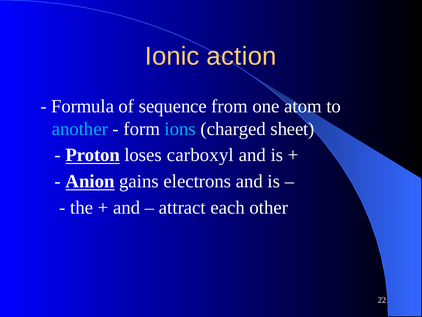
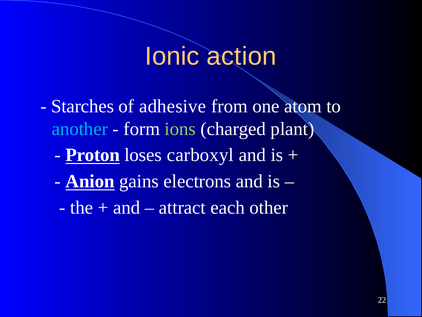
Formula: Formula -> Starches (83, 106)
sequence: sequence -> adhesive (173, 106)
ions colour: light blue -> light green (180, 129)
sheet: sheet -> plant (293, 129)
